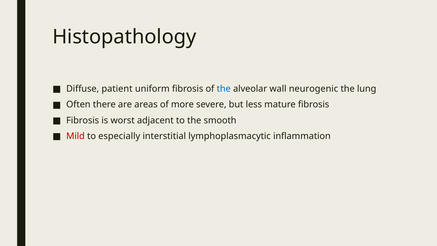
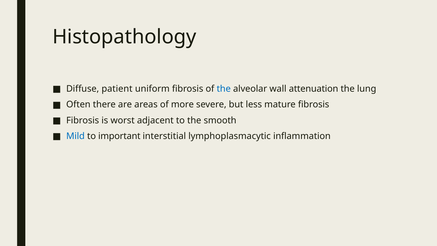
neurogenic: neurogenic -> attenuation (314, 89)
Mild colour: red -> blue (75, 136)
especially: especially -> important (119, 136)
